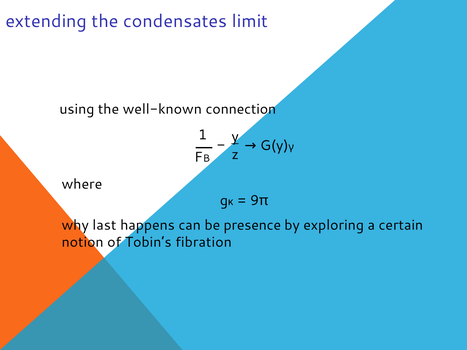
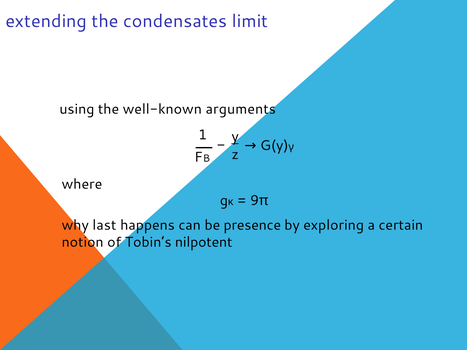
connection: connection -> arguments (241, 109)
ﬁbration: ﬁbration -> nilpotent (204, 242)
